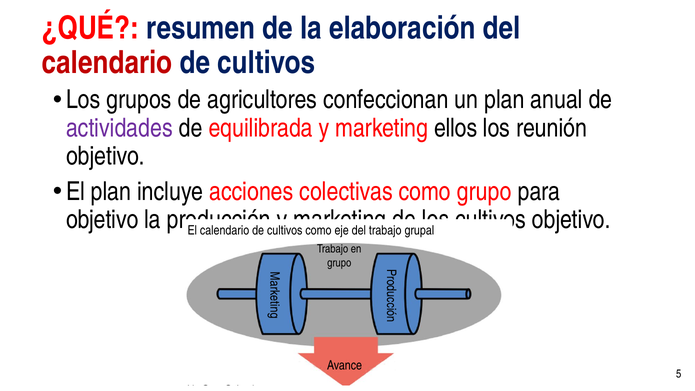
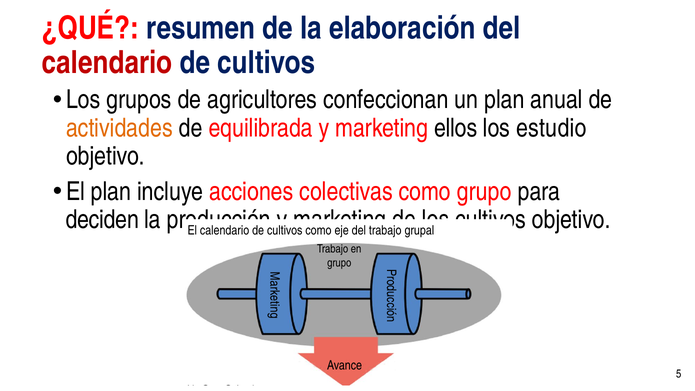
actividades colour: purple -> orange (119, 128)
reunión: reunión -> estudio (551, 128)
objetivo: objetivo -> deciden (102, 220)
